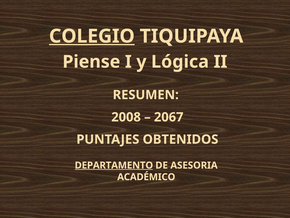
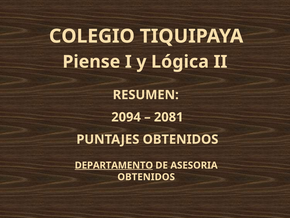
COLEGIO underline: present -> none (92, 36)
2008: 2008 -> 2094 (126, 117)
2067: 2067 -> 2081 (169, 117)
ACADÉMICO: ACADÉMICO -> OBTENIDOS (146, 177)
